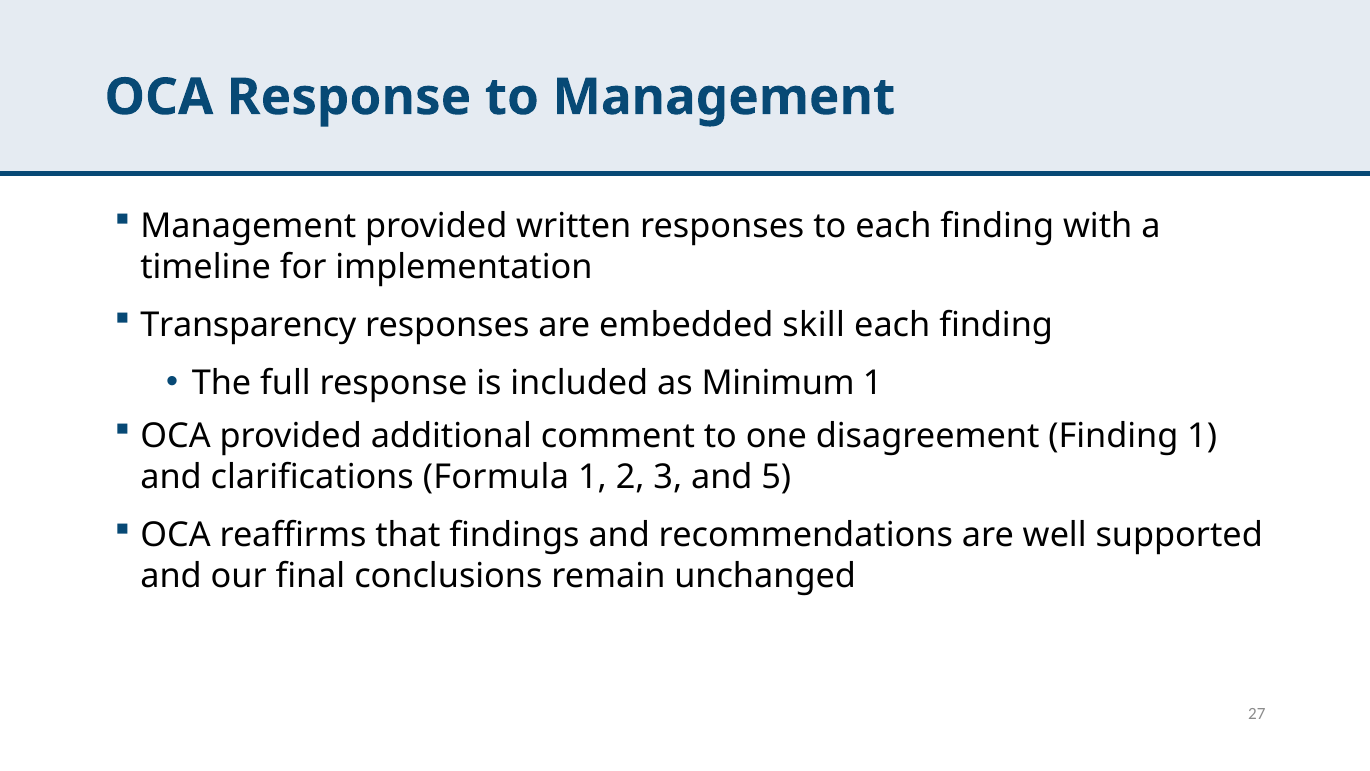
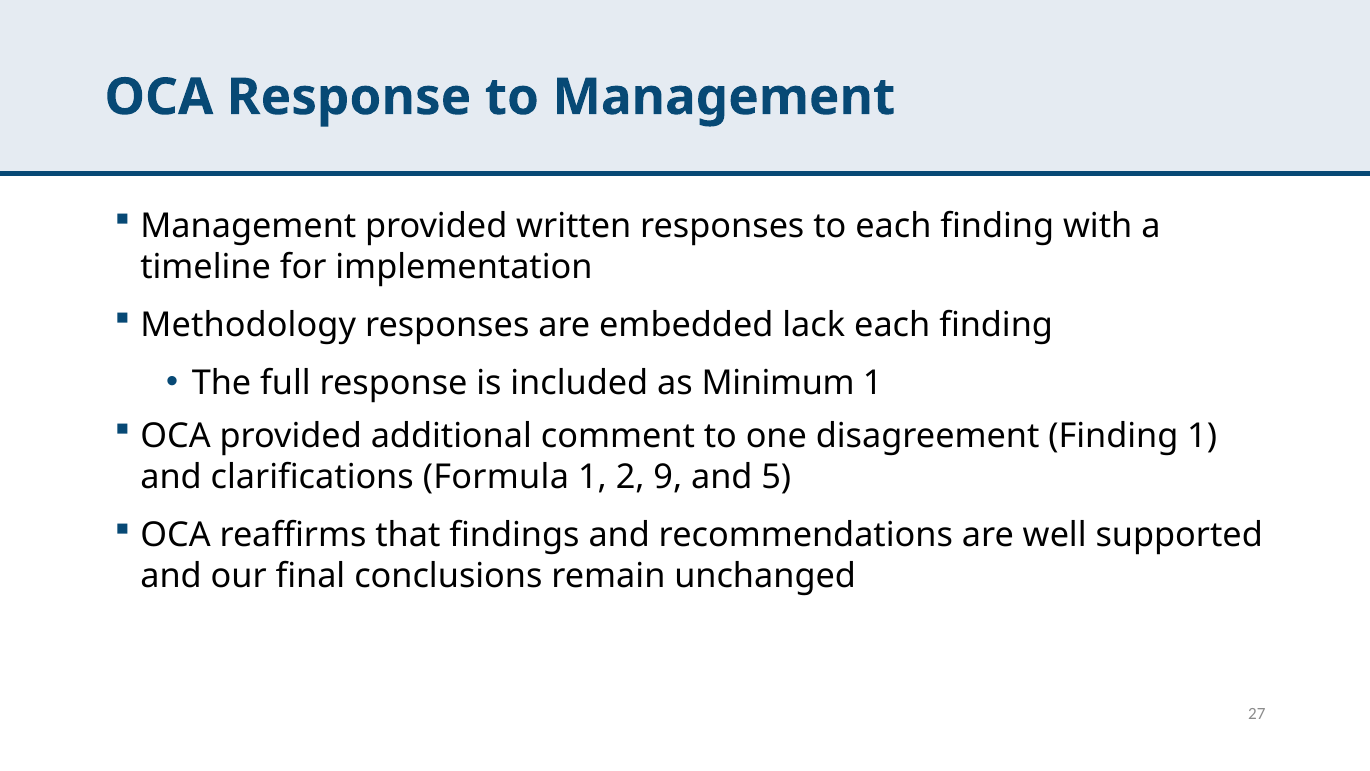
Transparency: Transparency -> Methodology (248, 325)
skill: skill -> lack (814, 325)
3: 3 -> 9 (668, 477)
